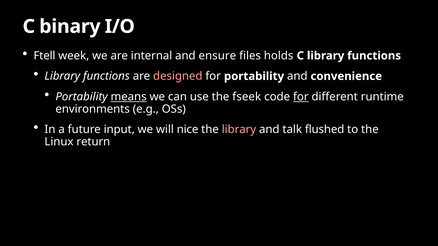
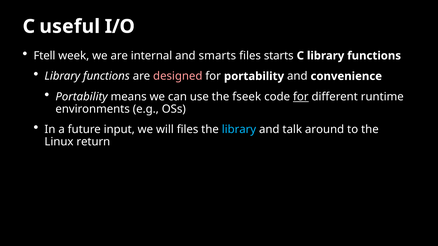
binary: binary -> useful (70, 27)
ensure: ensure -> smarts (217, 56)
holds: holds -> starts (279, 56)
means underline: present -> none (129, 97)
will nice: nice -> files (188, 130)
library colour: pink -> light blue (239, 130)
flushed: flushed -> around (325, 130)
